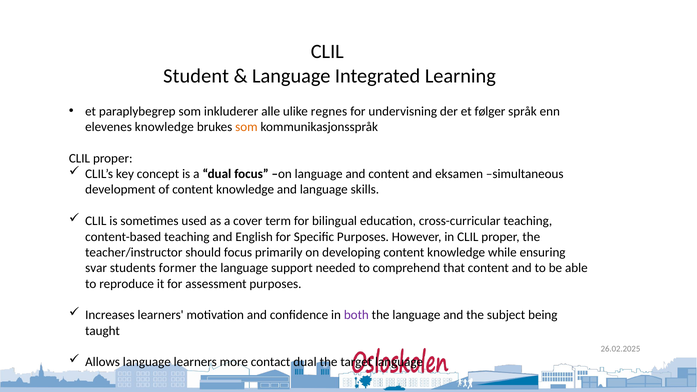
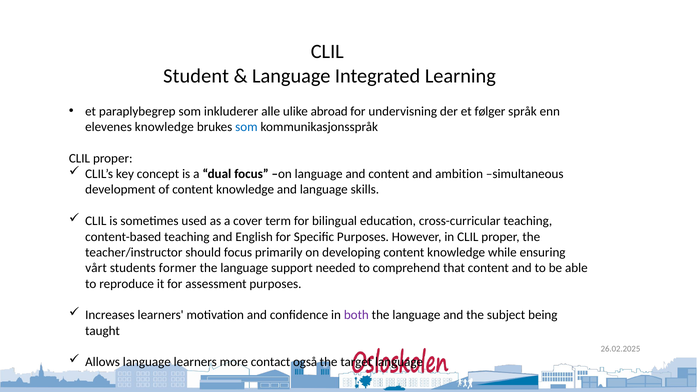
regnes: regnes -> abroad (329, 111)
som colour: orange -> blue (246, 127)
eksamen: eksamen -> ambition (459, 174)
svar: svar -> vårt (96, 268)
contact dual: dual -> også (305, 362)
